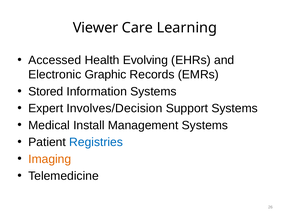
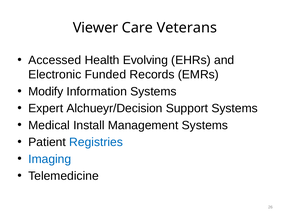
Learning: Learning -> Veterans (187, 28)
Graphic: Graphic -> Funded (105, 75)
Stored: Stored -> Modify (46, 92)
Involves/Decision: Involves/Decision -> Alchueyr/Decision (114, 109)
Imaging colour: orange -> blue (50, 159)
